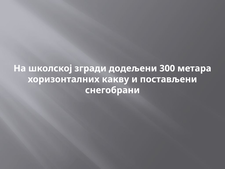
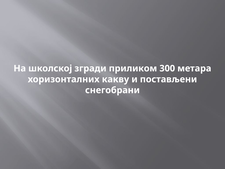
додељени: додељени -> приликом (133, 68)
